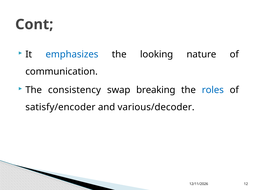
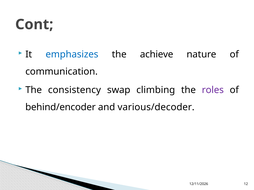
looking: looking -> achieve (157, 55)
breaking: breaking -> climbing (156, 90)
roles colour: blue -> purple (213, 90)
satisfy/encoder: satisfy/encoder -> behind/encoder (61, 107)
